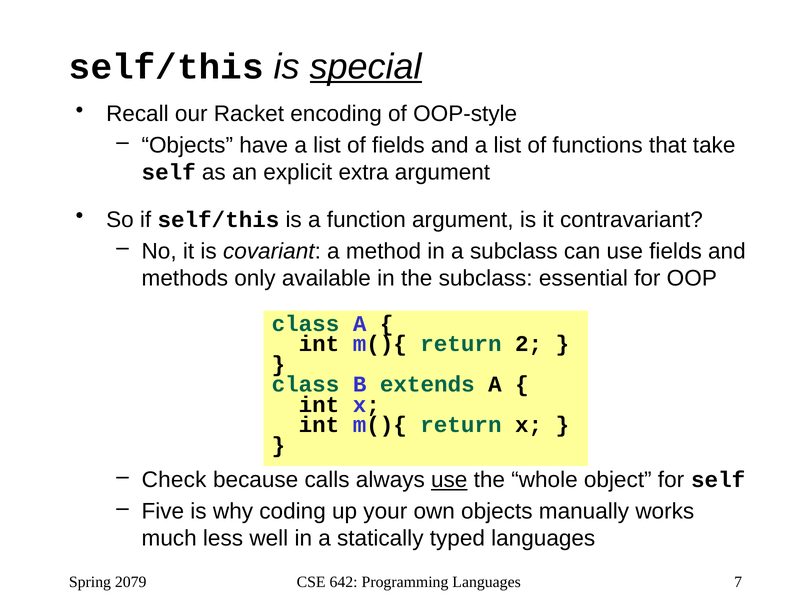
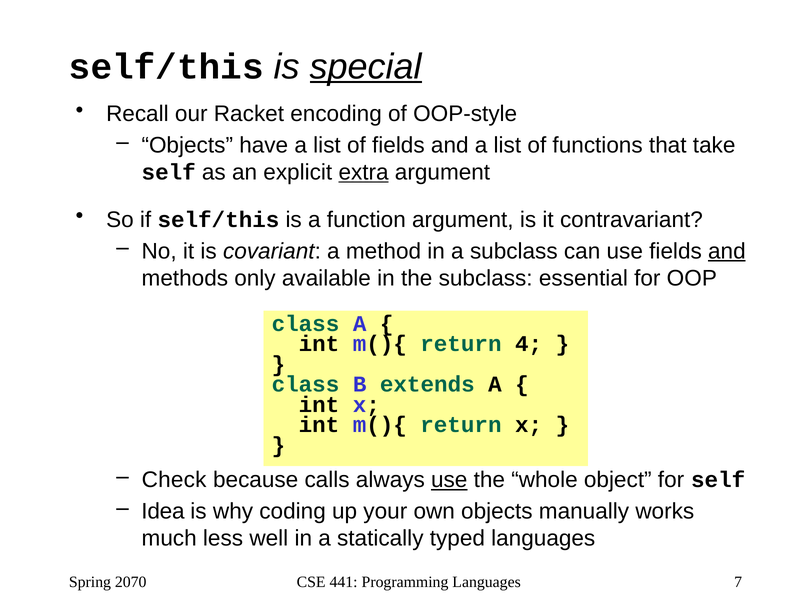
extra underline: none -> present (364, 172)
and underline: none -> present (727, 251)
2: 2 -> 4 (529, 344)
Five: Five -> Idea (163, 512)
2079: 2079 -> 2070 (131, 582)
642: 642 -> 441 (344, 582)
